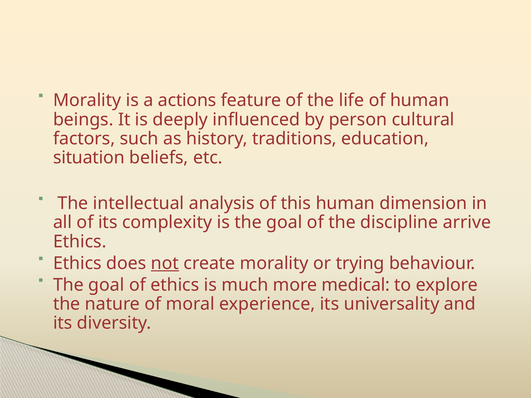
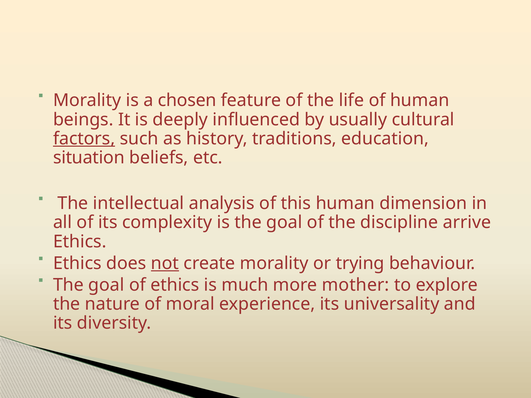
actions: actions -> chosen (187, 101)
person: person -> usually (358, 120)
factors underline: none -> present (84, 139)
medical: medical -> mother (356, 285)
